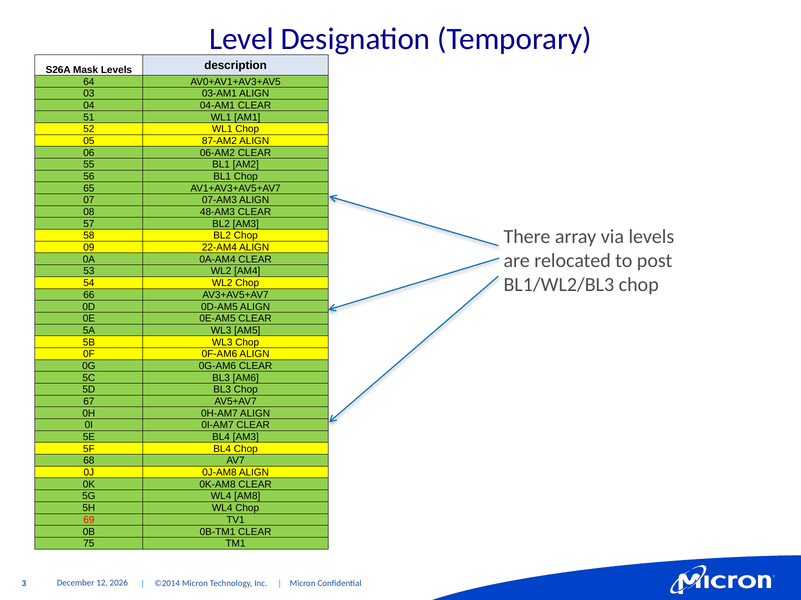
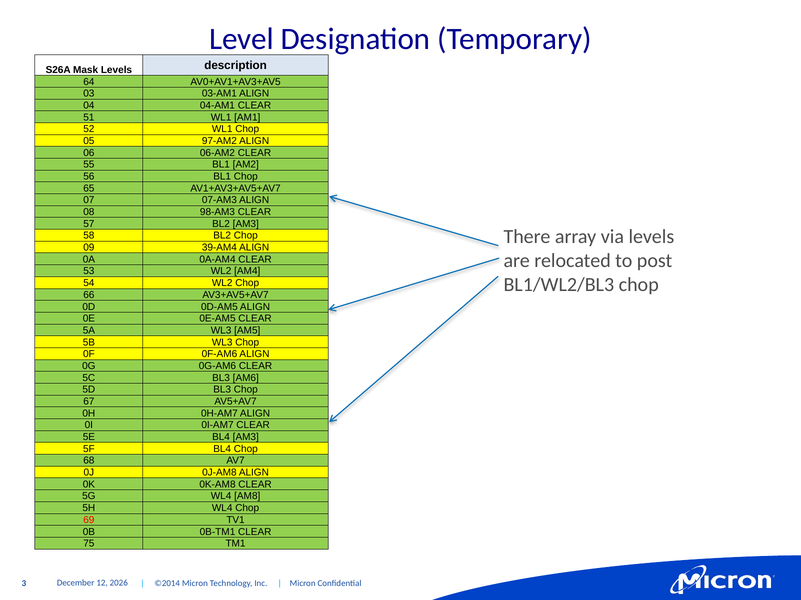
87-AM2: 87-AM2 -> 97-AM2 (219, 141)
48-AM3: 48-AM3 -> 98-AM3 (217, 212)
22-AM4: 22-AM4 -> 39-AM4 (219, 248)
